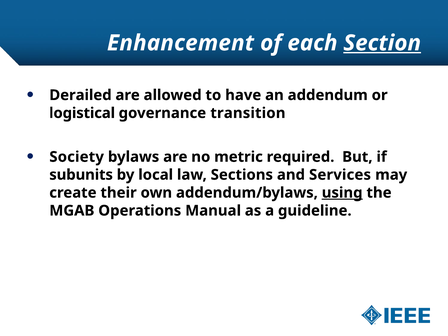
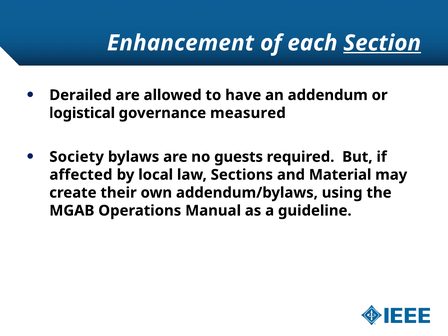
transition: transition -> measured (248, 113)
metric: metric -> guests (239, 157)
subunits: subunits -> affected (81, 175)
Services: Services -> Material (340, 175)
using underline: present -> none (342, 193)
